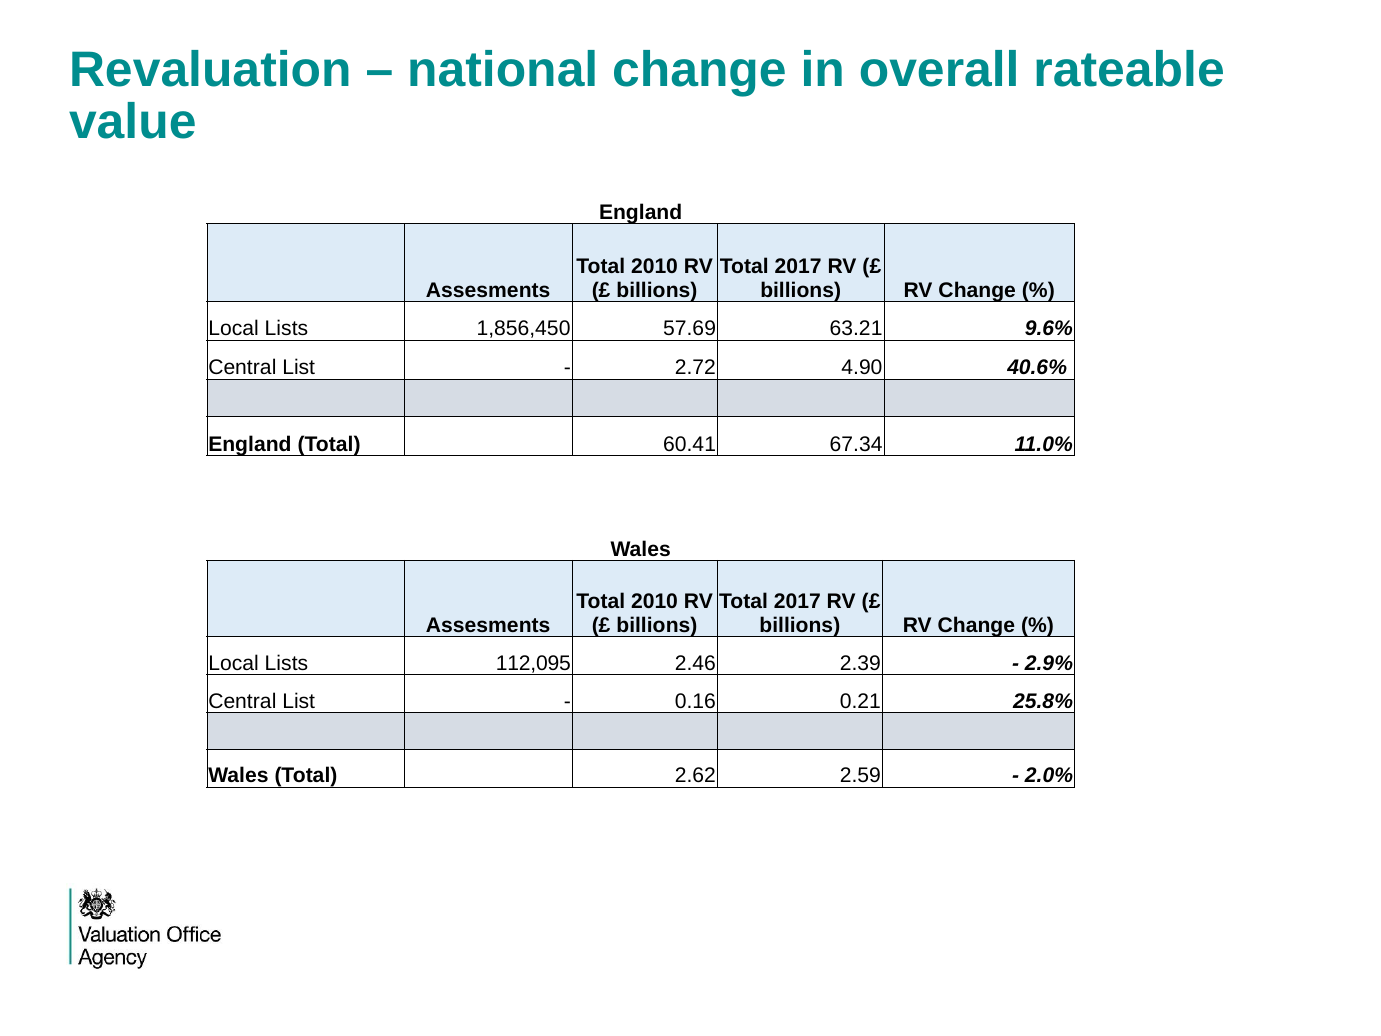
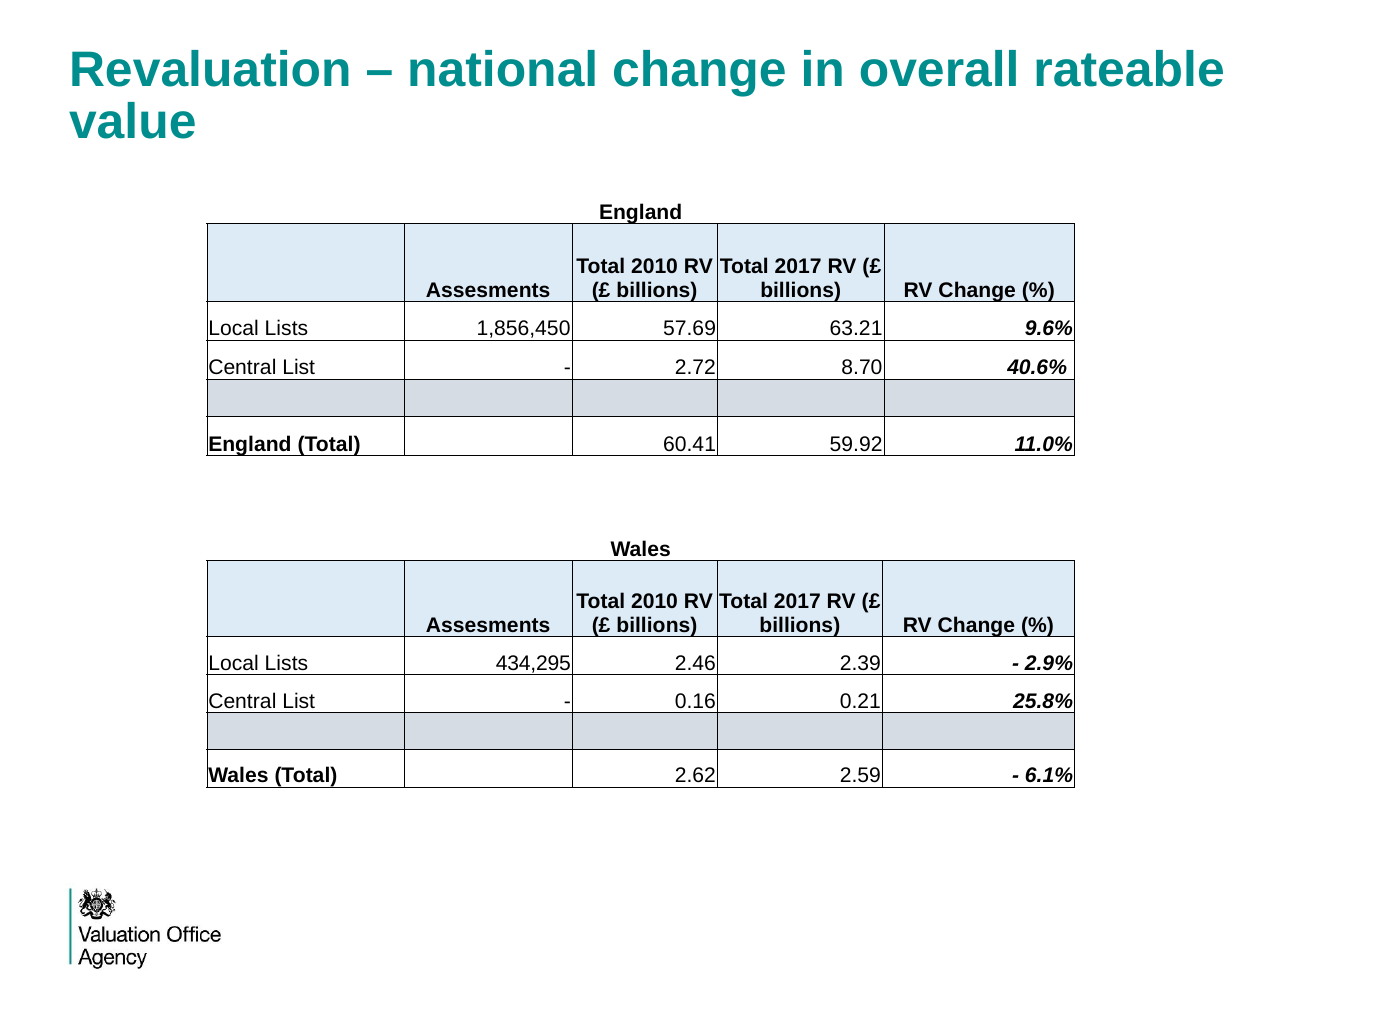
4.90: 4.90 -> 8.70 (862, 368)
67.34: 67.34 -> 59.92 (856, 444)
112,095: 112,095 -> 434,295 (533, 663)
2.0%: 2.0% -> 6.1% (1049, 776)
